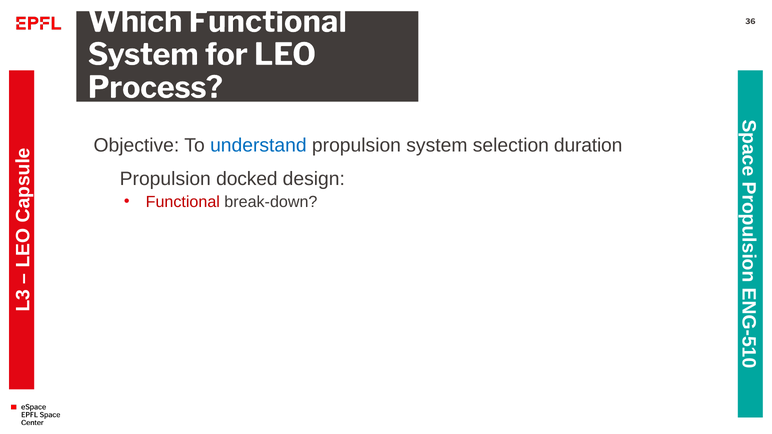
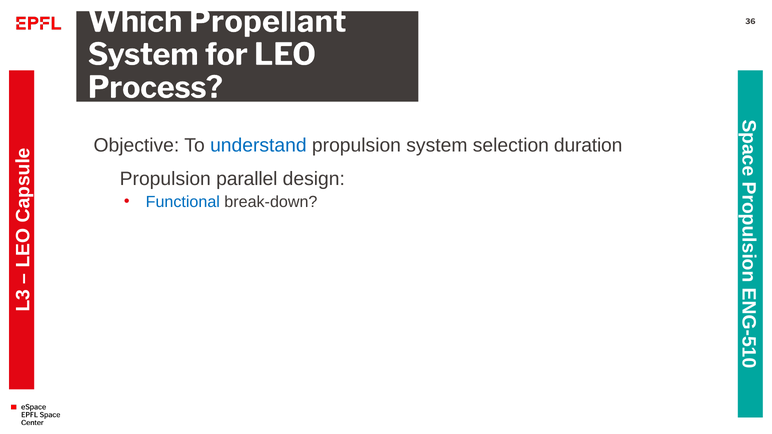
Which Functional: Functional -> Propellant (268, 22)
docked: docked -> parallel (247, 179)
Functional colour: red -> blue (183, 202)
